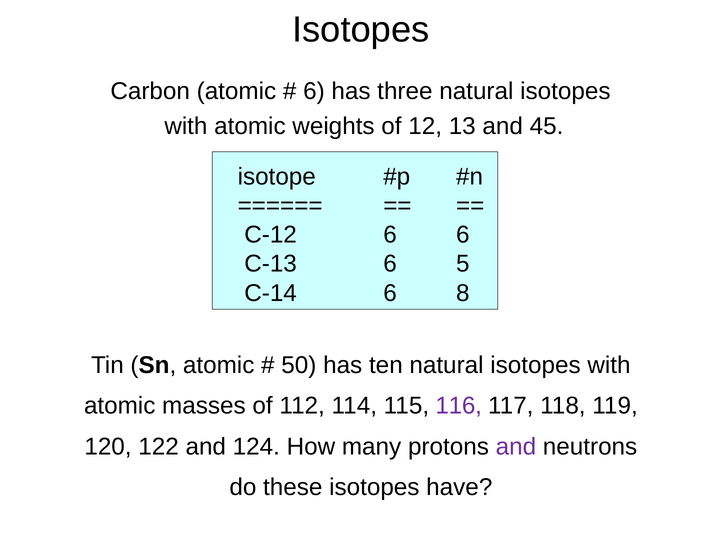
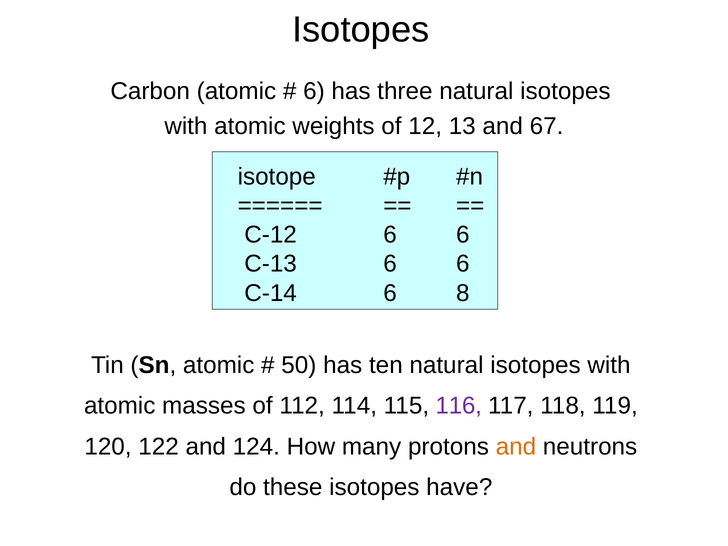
45: 45 -> 67 (547, 126)
C-13 6 5: 5 -> 6 (463, 264)
and colour: purple -> orange (516, 447)
